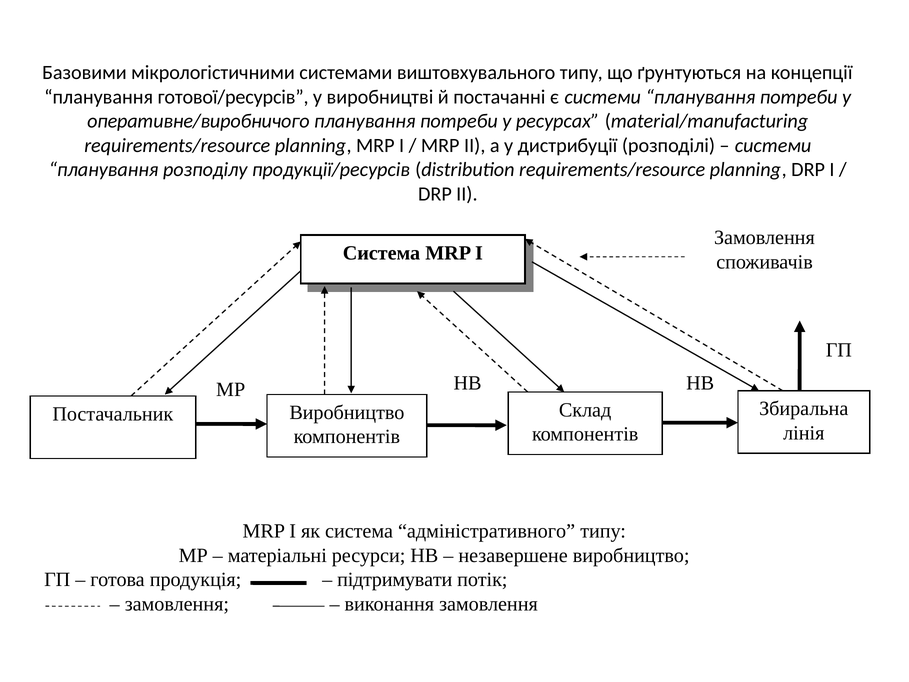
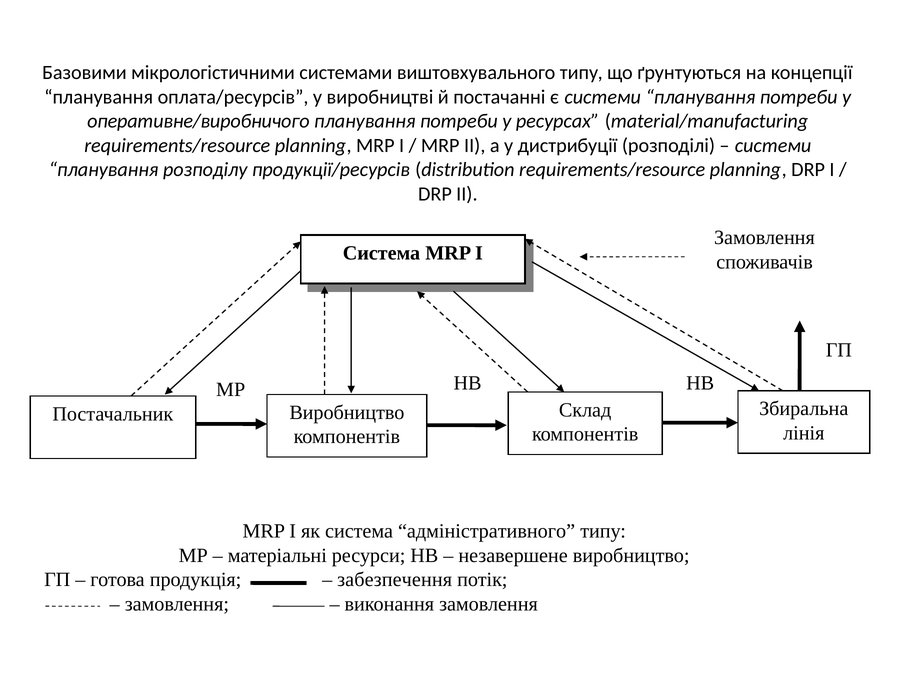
готової/ресурсів: готової/ресурсів -> оплата/ресурсів (233, 97)
підтримувати: підтримувати -> забезпечення (395, 580)
